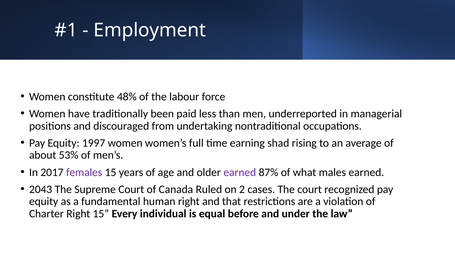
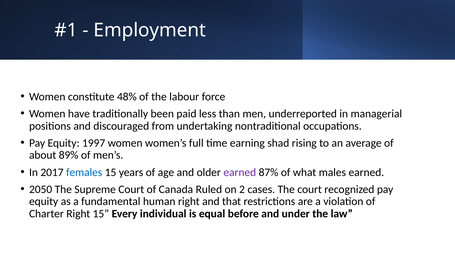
53%: 53% -> 89% (69, 155)
females colour: purple -> blue (84, 172)
2043: 2043 -> 2050 (41, 189)
